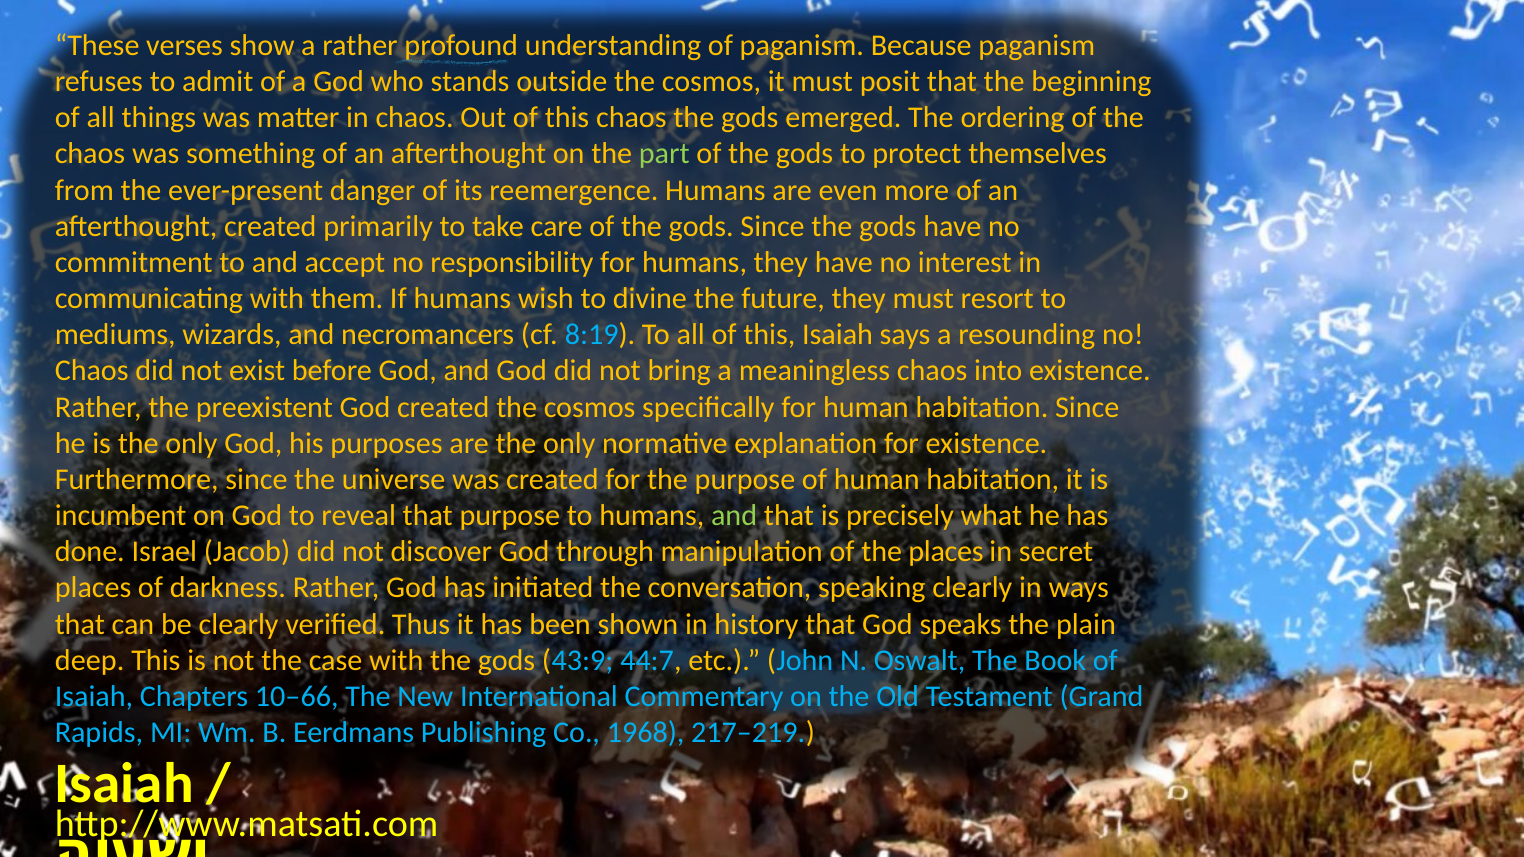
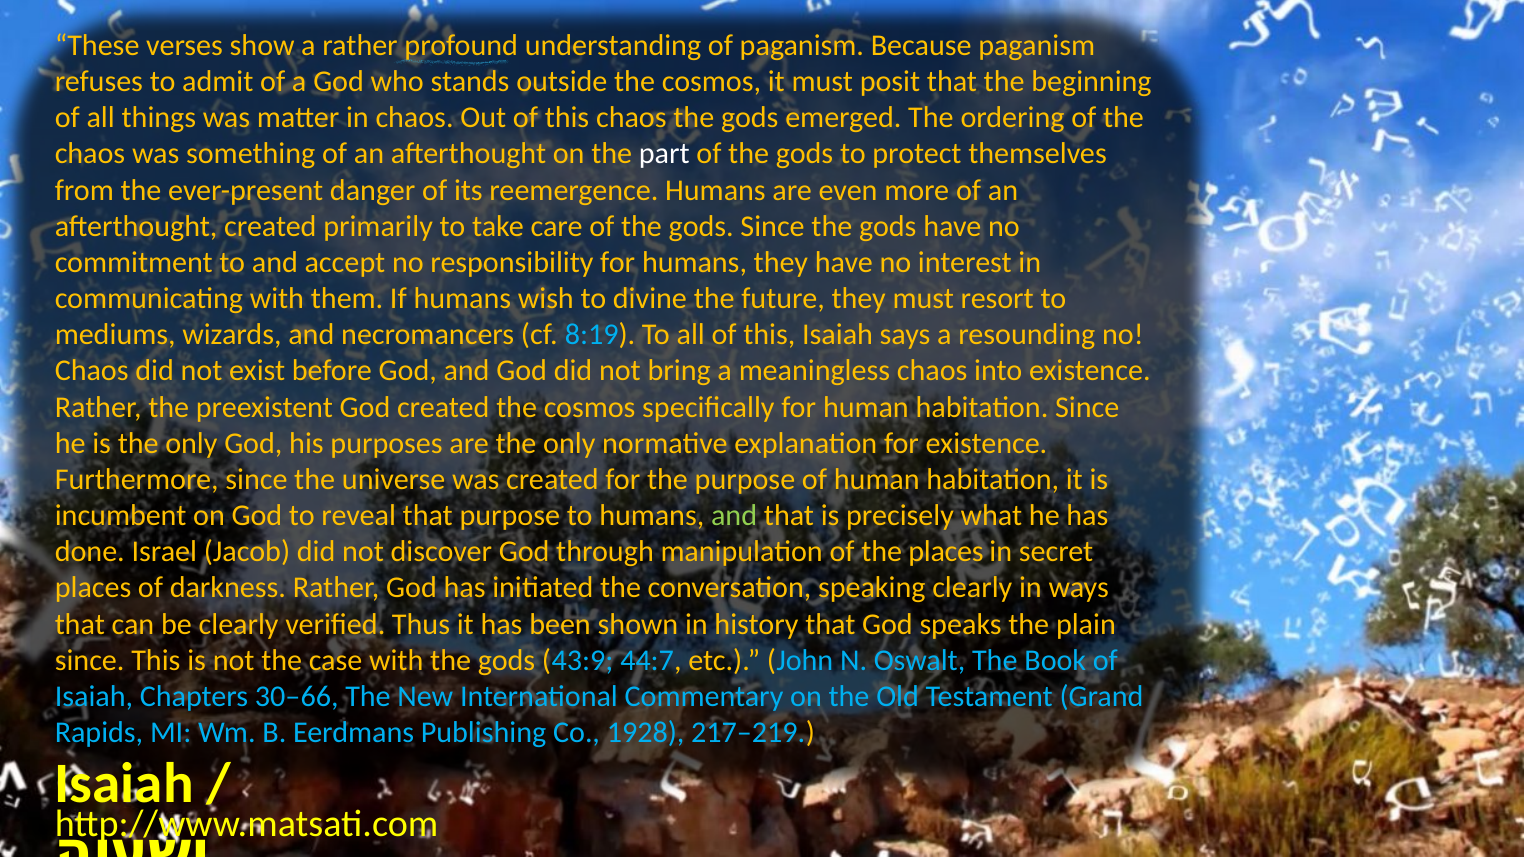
part colour: light green -> white (664, 154)
deep: deep -> since (90, 660)
10–66: 10–66 -> 30–66 (297, 697)
1968: 1968 -> 1928 (646, 733)
